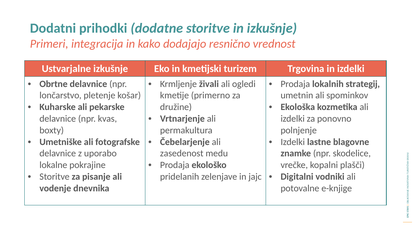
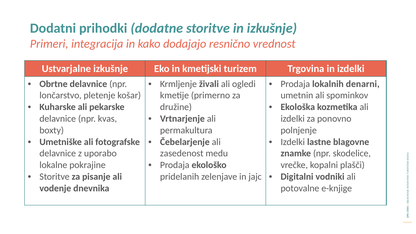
strategij: strategij -> denarni (363, 84)
